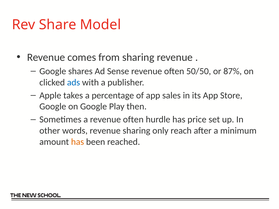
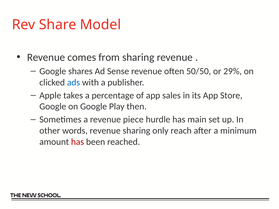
87%: 87% -> 29% (233, 71)
a revenue often: often -> piece (133, 120)
price: price -> main (197, 120)
has colour: orange -> red (78, 142)
